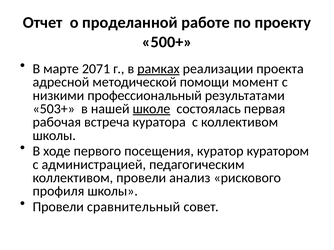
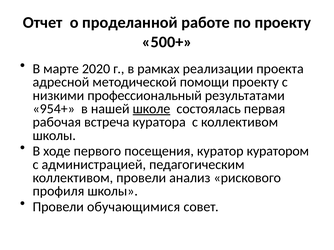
2071: 2071 -> 2020 (96, 69)
рамках underline: present -> none (158, 69)
помощи момент: момент -> проекту (255, 82)
503+: 503+ -> 954+ (54, 109)
сравнительный: сравнительный -> обучающимися (134, 207)
